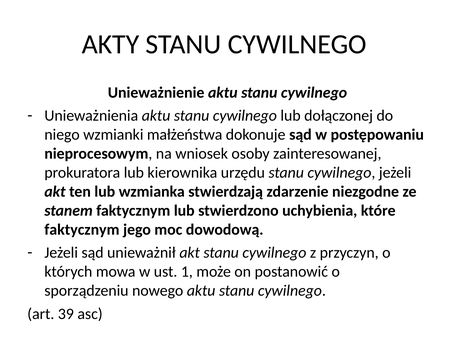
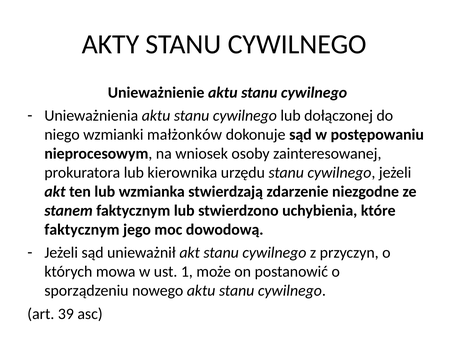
małżeństwa: małżeństwa -> małżonków (185, 134)
